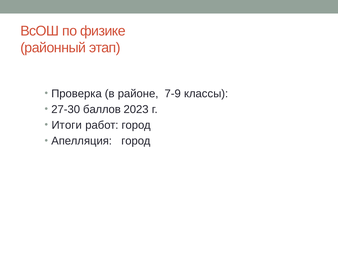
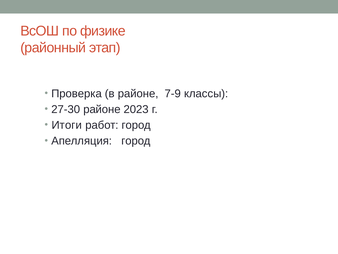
27-30 баллов: баллов -> районе (102, 109)
